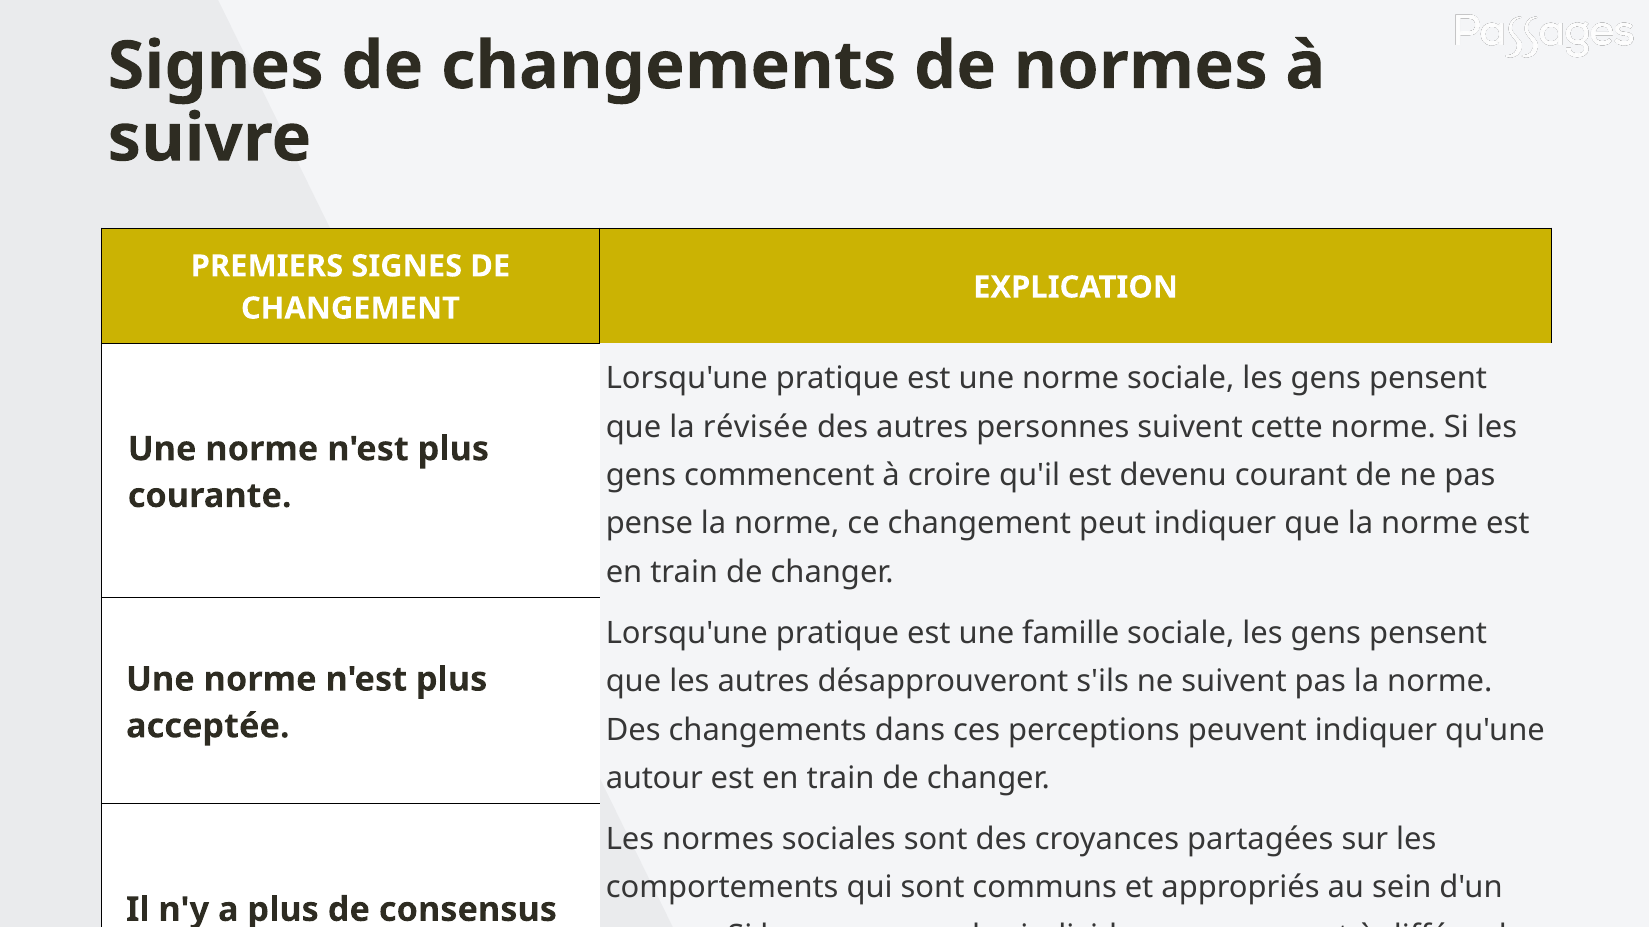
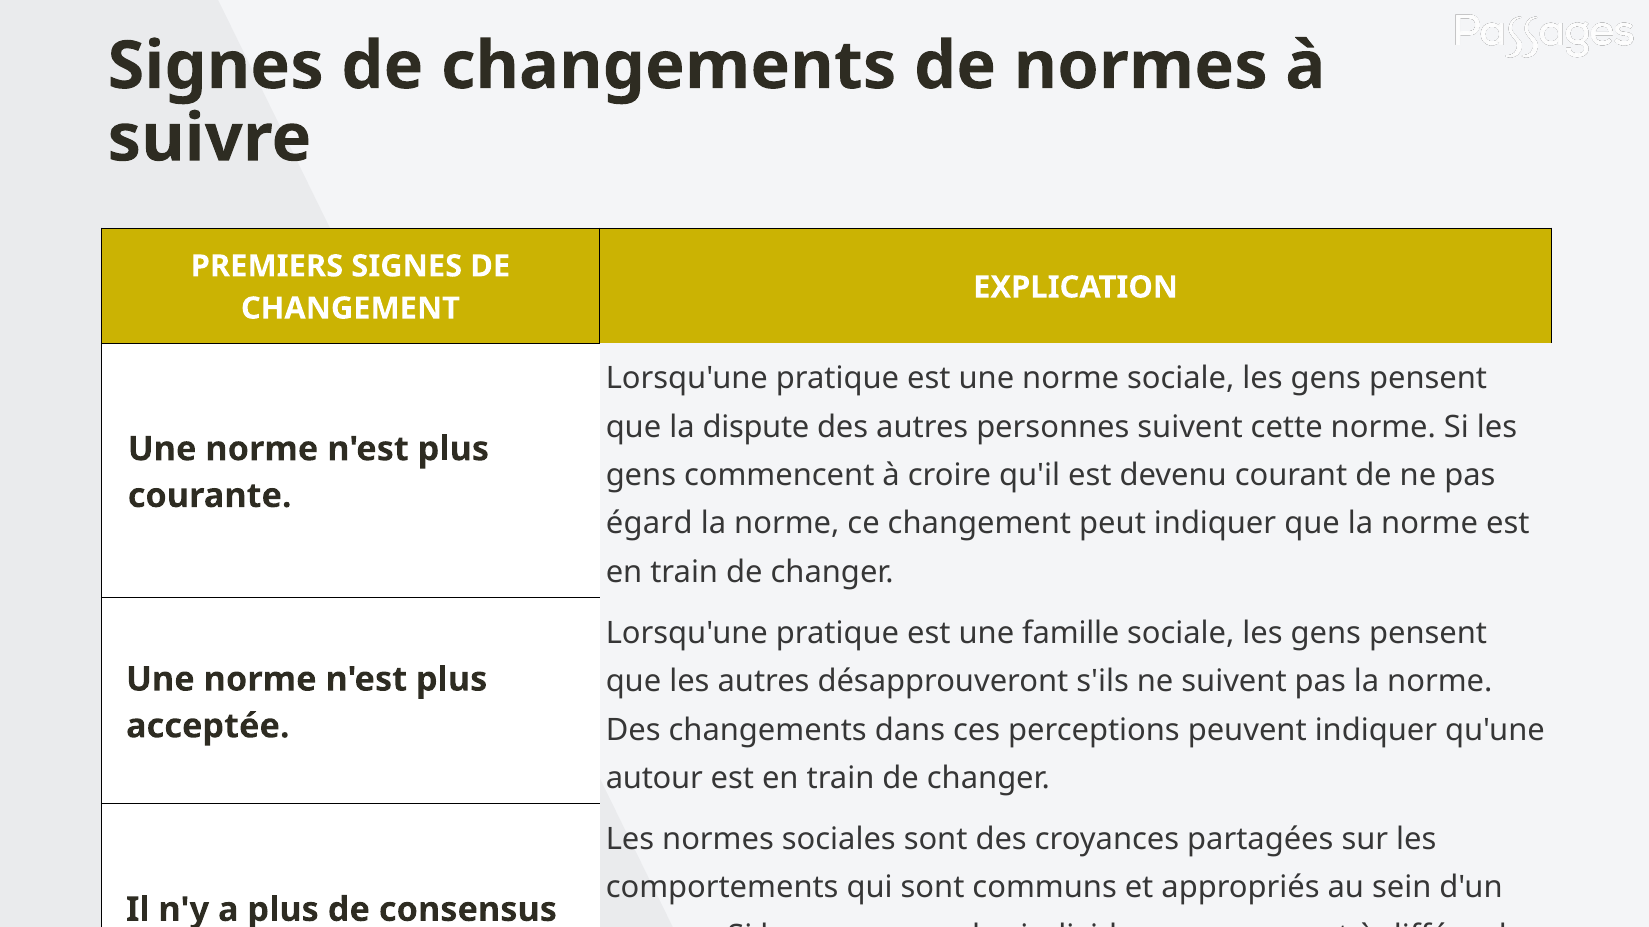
révisée: révisée -> dispute (756, 427)
pense: pense -> égard (649, 524)
